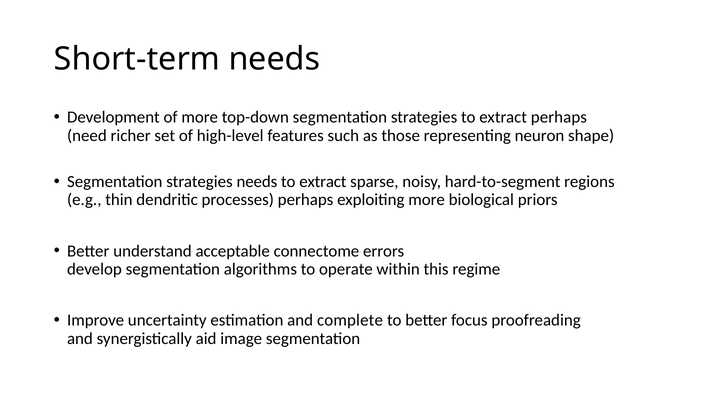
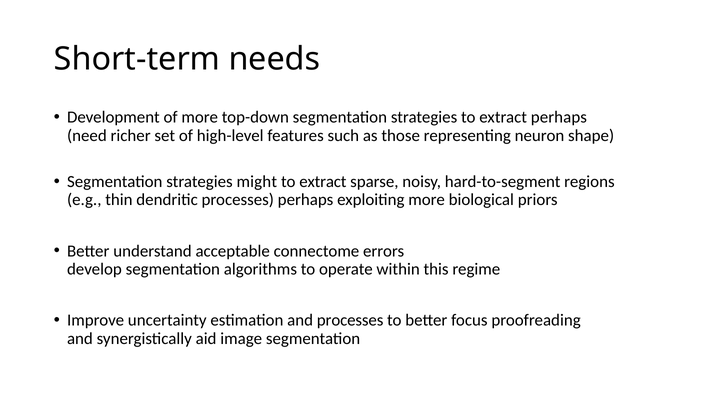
strategies needs: needs -> might (257, 182)
and complete: complete -> processes (350, 321)
